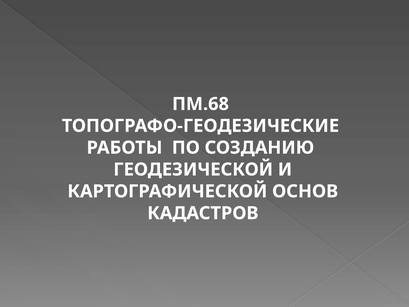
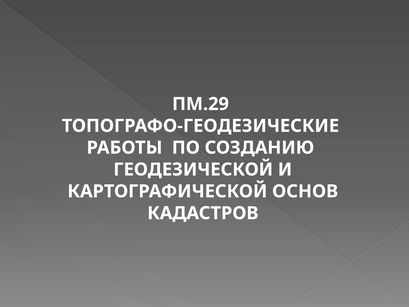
ПМ.68: ПМ.68 -> ПМ.29 (200, 104)
